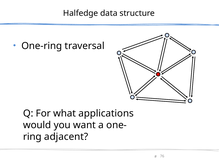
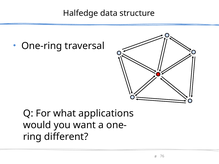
adjacent: adjacent -> different (66, 137)
